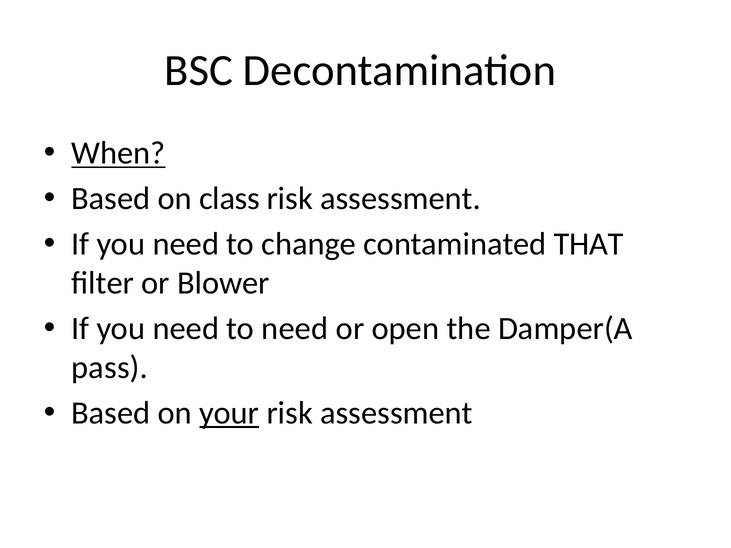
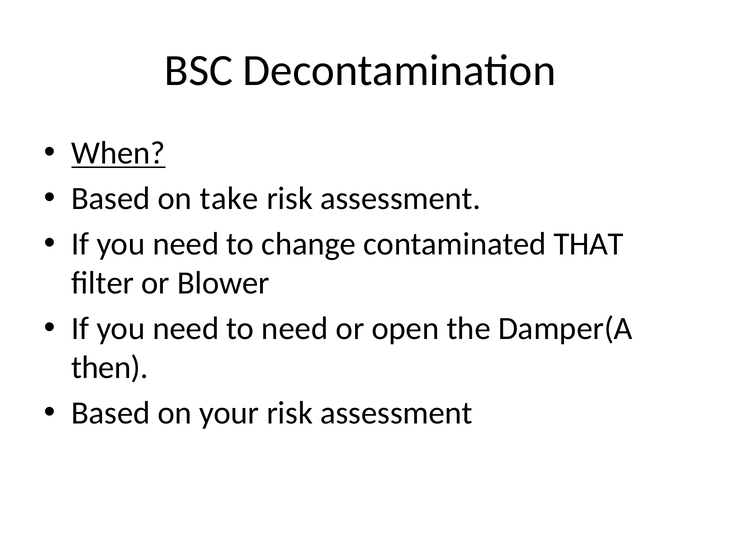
class: class -> take (229, 199)
pass: pass -> then (110, 368)
your underline: present -> none (229, 413)
